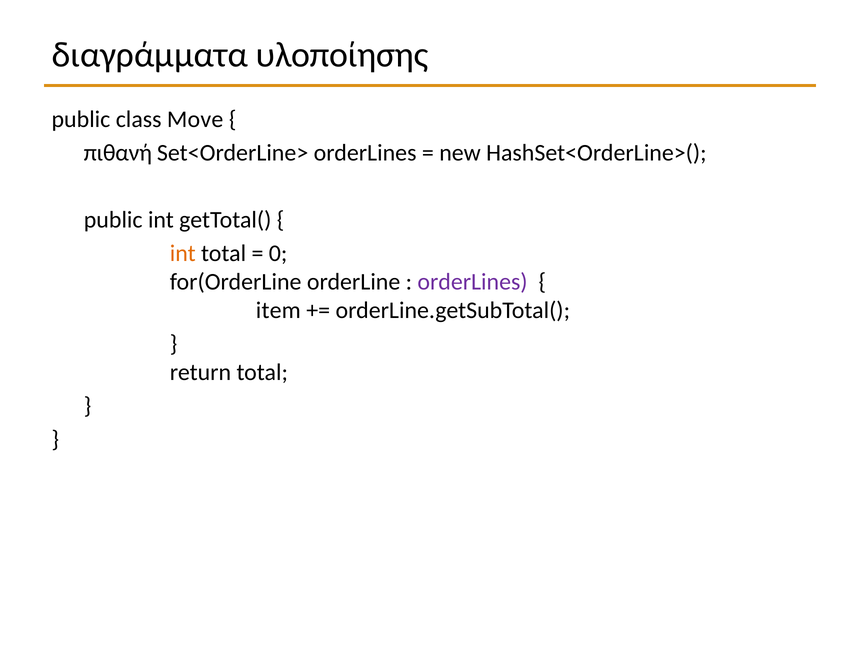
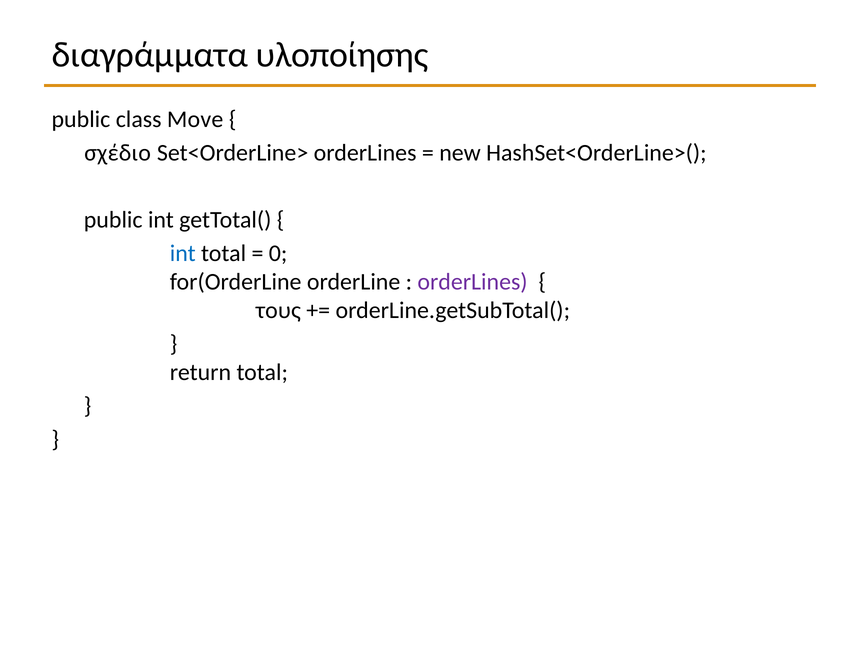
πιθανή: πιθανή -> σχέδιο (118, 153)
int colour: orange -> blue (183, 253)
item: item -> τους (278, 310)
